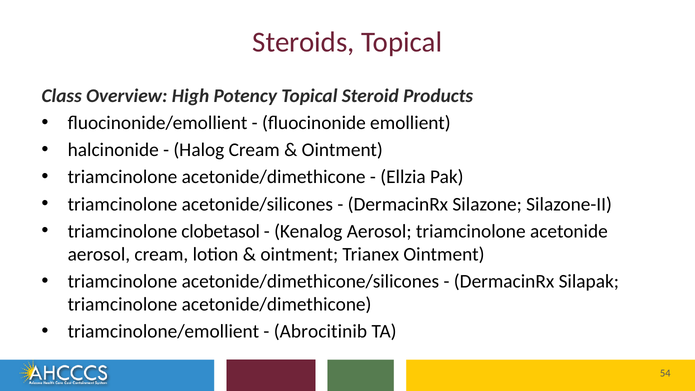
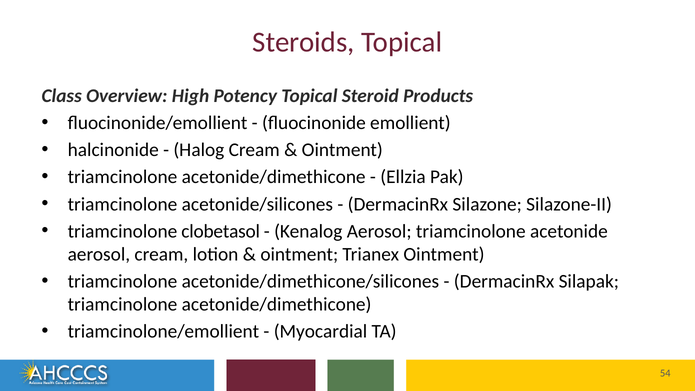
Abrocitinib: Abrocitinib -> Myocardial (320, 332)
